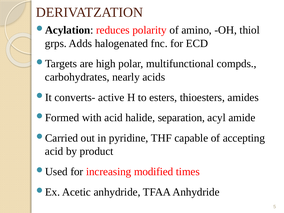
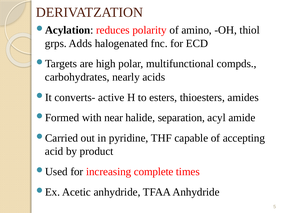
with acid: acid -> near (114, 118)
modified: modified -> complete (154, 172)
